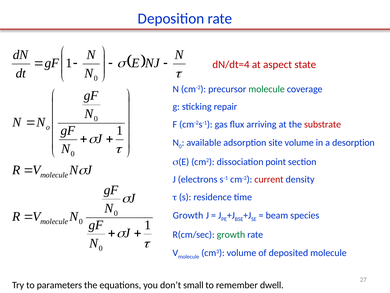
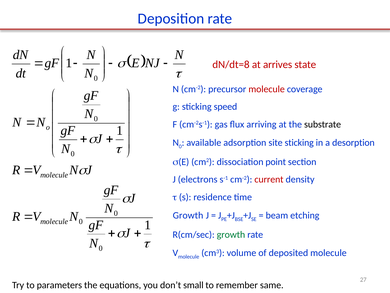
dN/dt=4: dN/dt=4 -> dN/dt=8 (231, 64)
aspect: aspect -> arrives (278, 64)
molecule colour: green -> red (267, 89)
repair: repair -> speed (225, 107)
substrate colour: red -> black (323, 124)
site volume: volume -> sticking (299, 142)
species: species -> etching (305, 215)
dwell: dwell -> same (272, 285)
